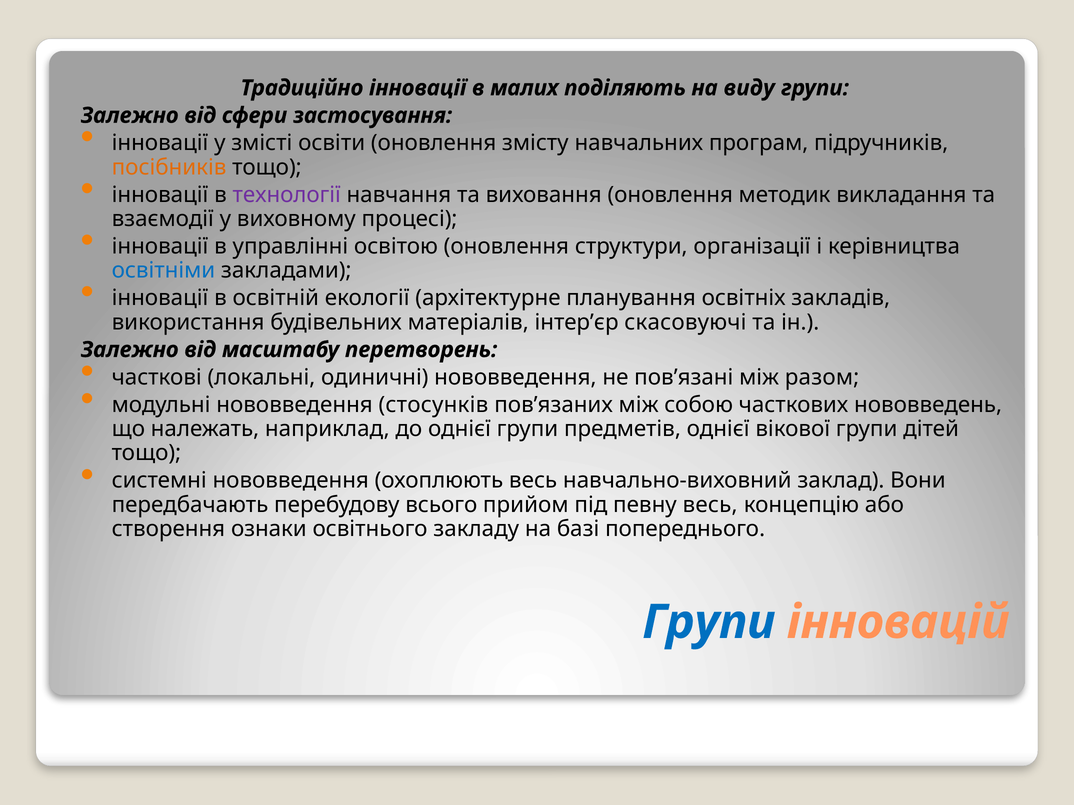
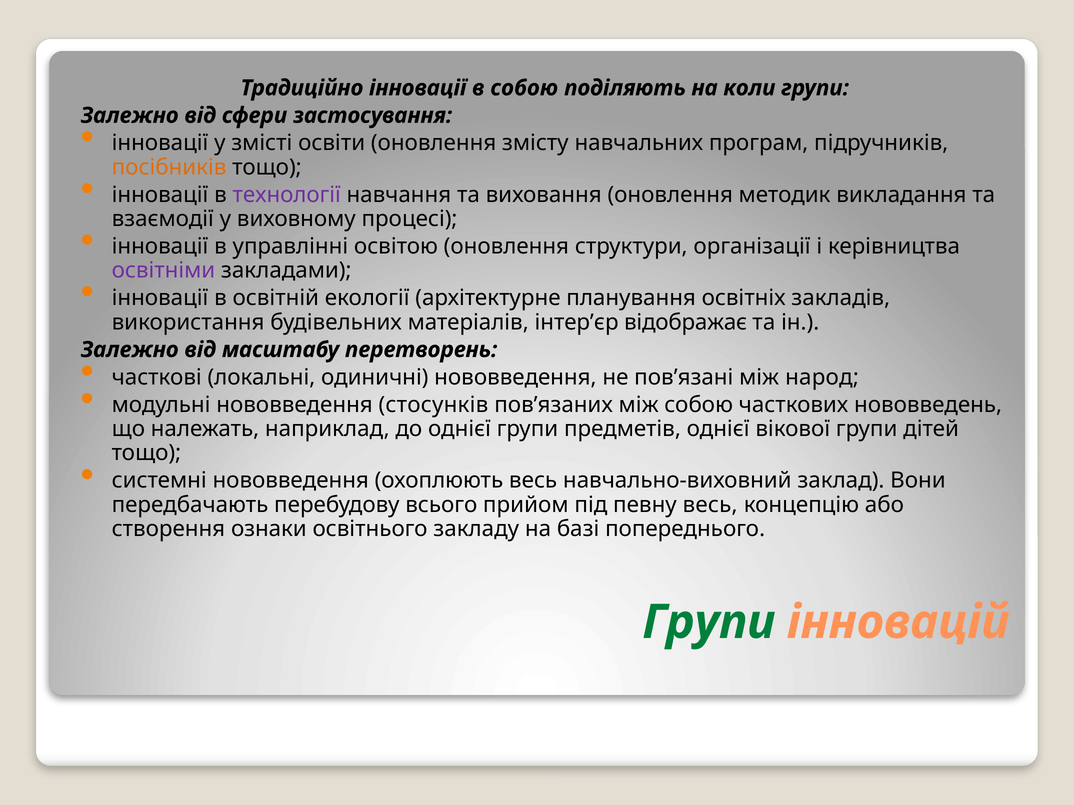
в малих: малих -> собою (524, 88)
виду: виду -> коли (749, 88)
освітніми colour: blue -> purple (163, 271)
скасовуючі: скасовуючі -> відображає (686, 322)
разом: разом -> народ (822, 377)
Групи colour: blue -> green (709, 623)
